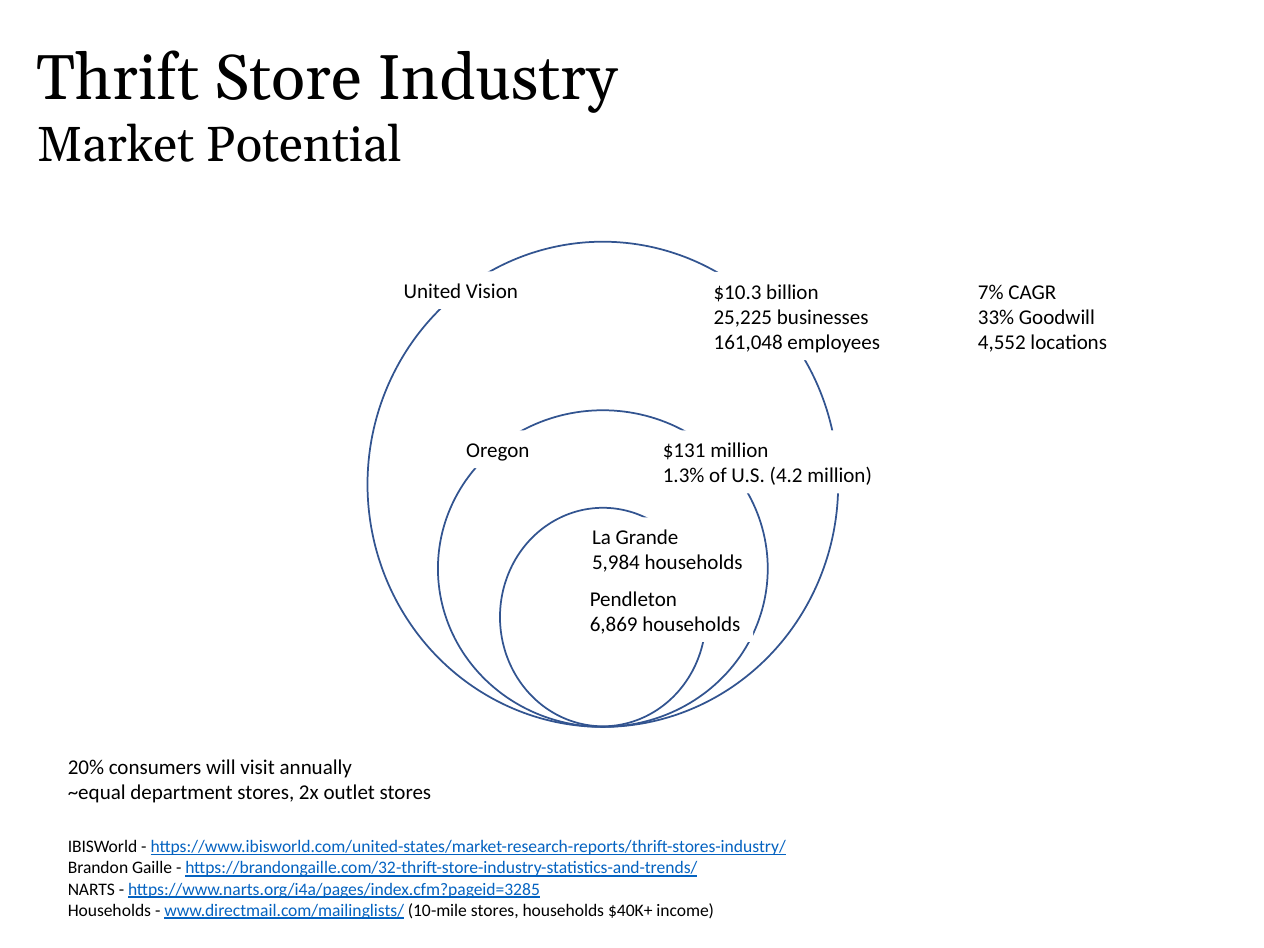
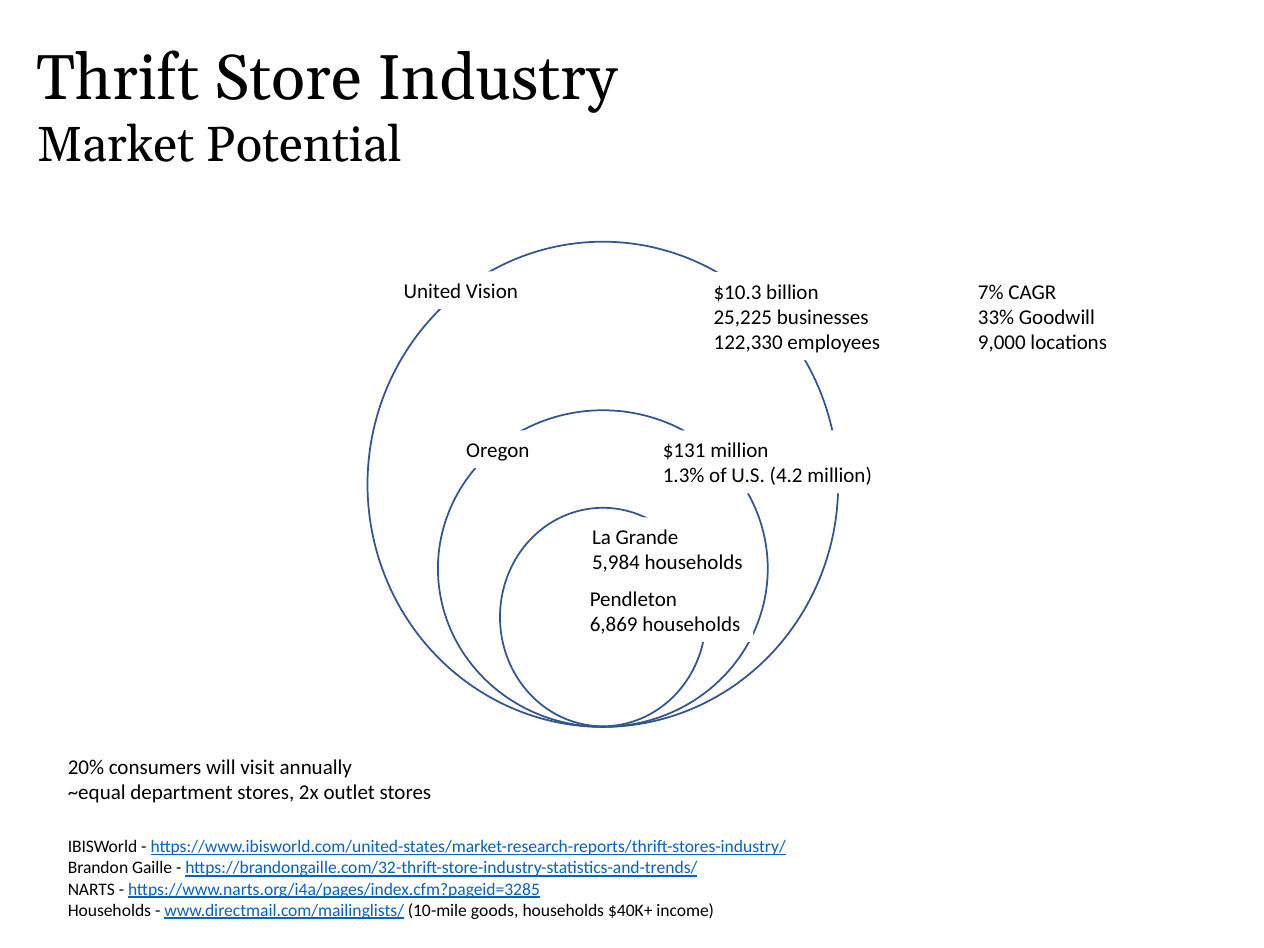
161,048: 161,048 -> 122,330 (748, 343)
4,552: 4,552 -> 9,000 (1002, 343)
10-mile stores: stores -> goods (495, 911)
